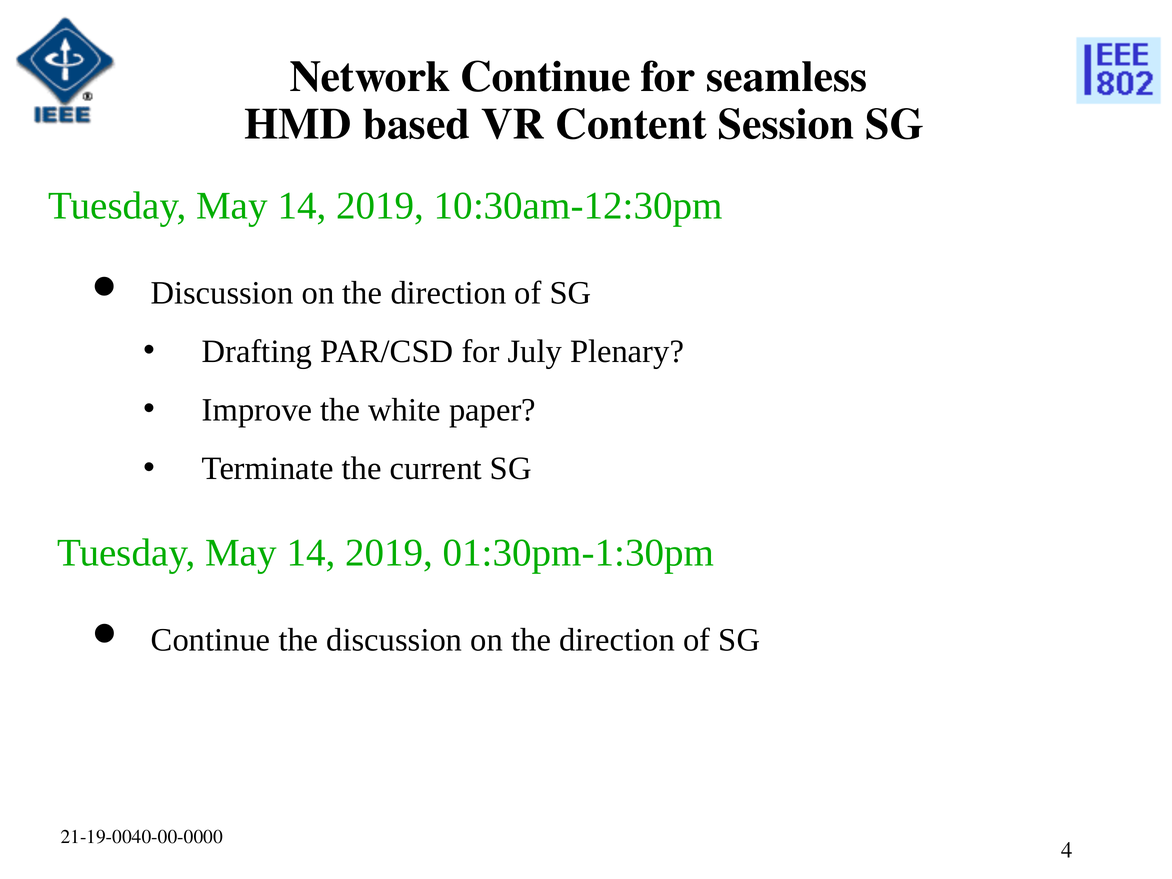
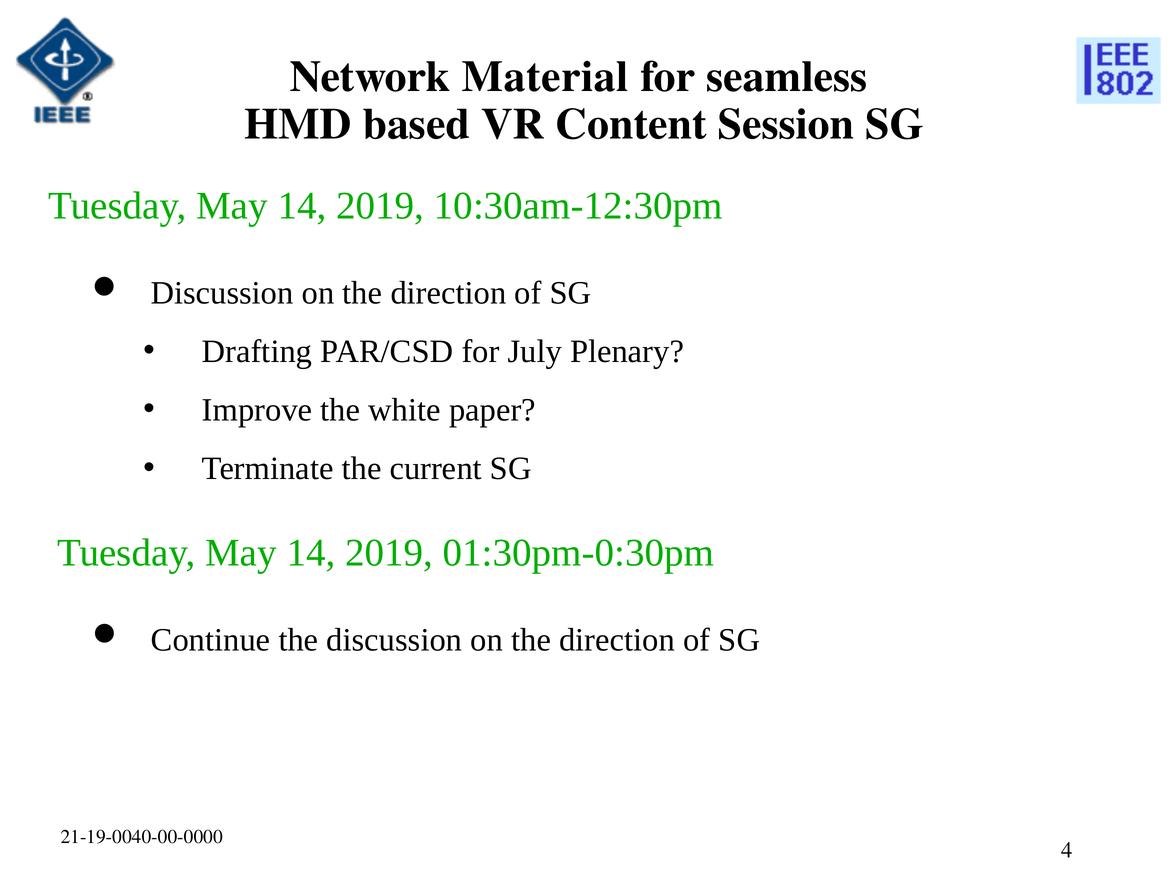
Network Continue: Continue -> Material (545, 77)
01:30pm-1:30pm: 01:30pm-1:30pm -> 01:30pm-0:30pm (578, 553)
